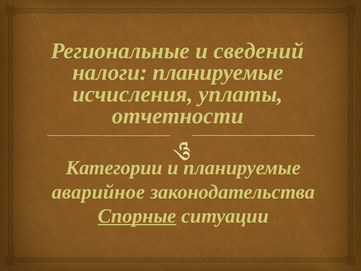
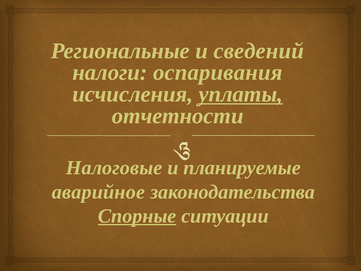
налоги планируемые: планируемые -> оспаривания (218, 72)
уплаты underline: none -> present (241, 94)
Категории: Категории -> Налоговые (114, 168)
